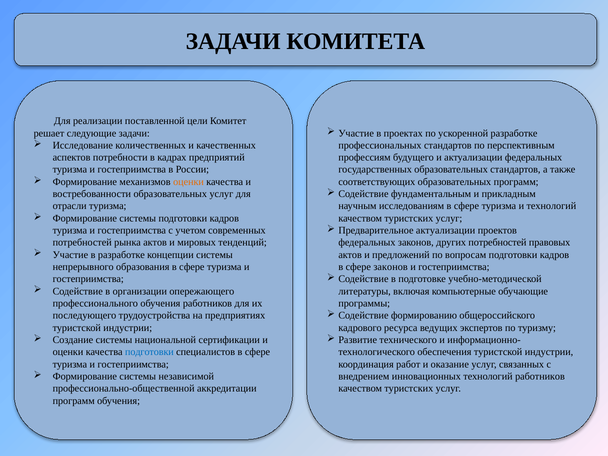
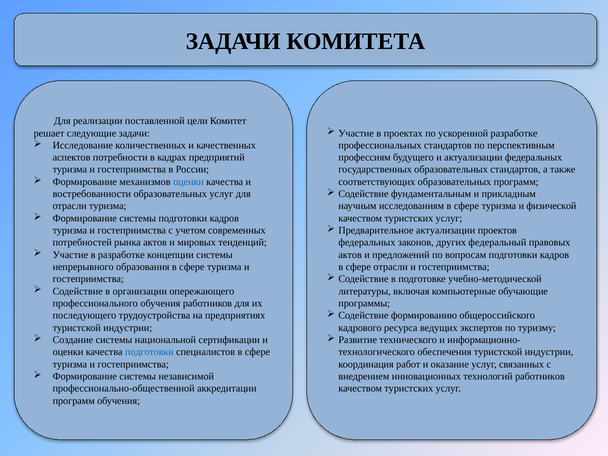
оценки colour: orange -> blue (189, 182)
и технологий: технологий -> физической (551, 206)
других потребностей: потребностей -> федеральный (497, 243)
сфере законов: законов -> отрасли (391, 267)
